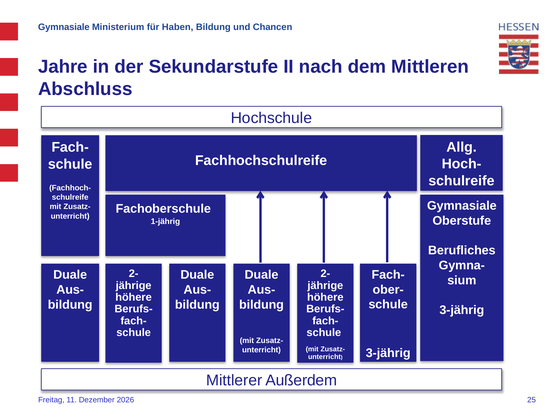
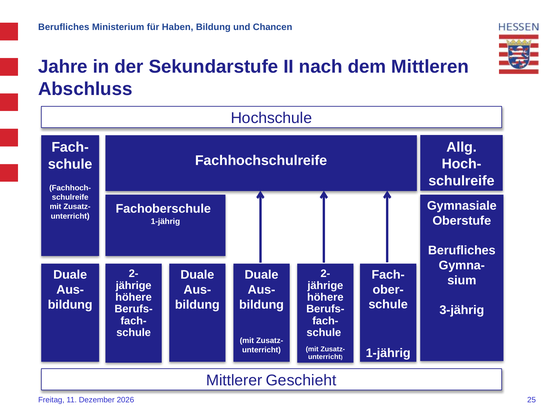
Gymnasiale: Gymnasiale -> Berufliches (64, 27)
3-jährig: 3-jährig -> 1-jährig (388, 353)
Außerdem: Außerdem -> Geschieht (301, 380)
